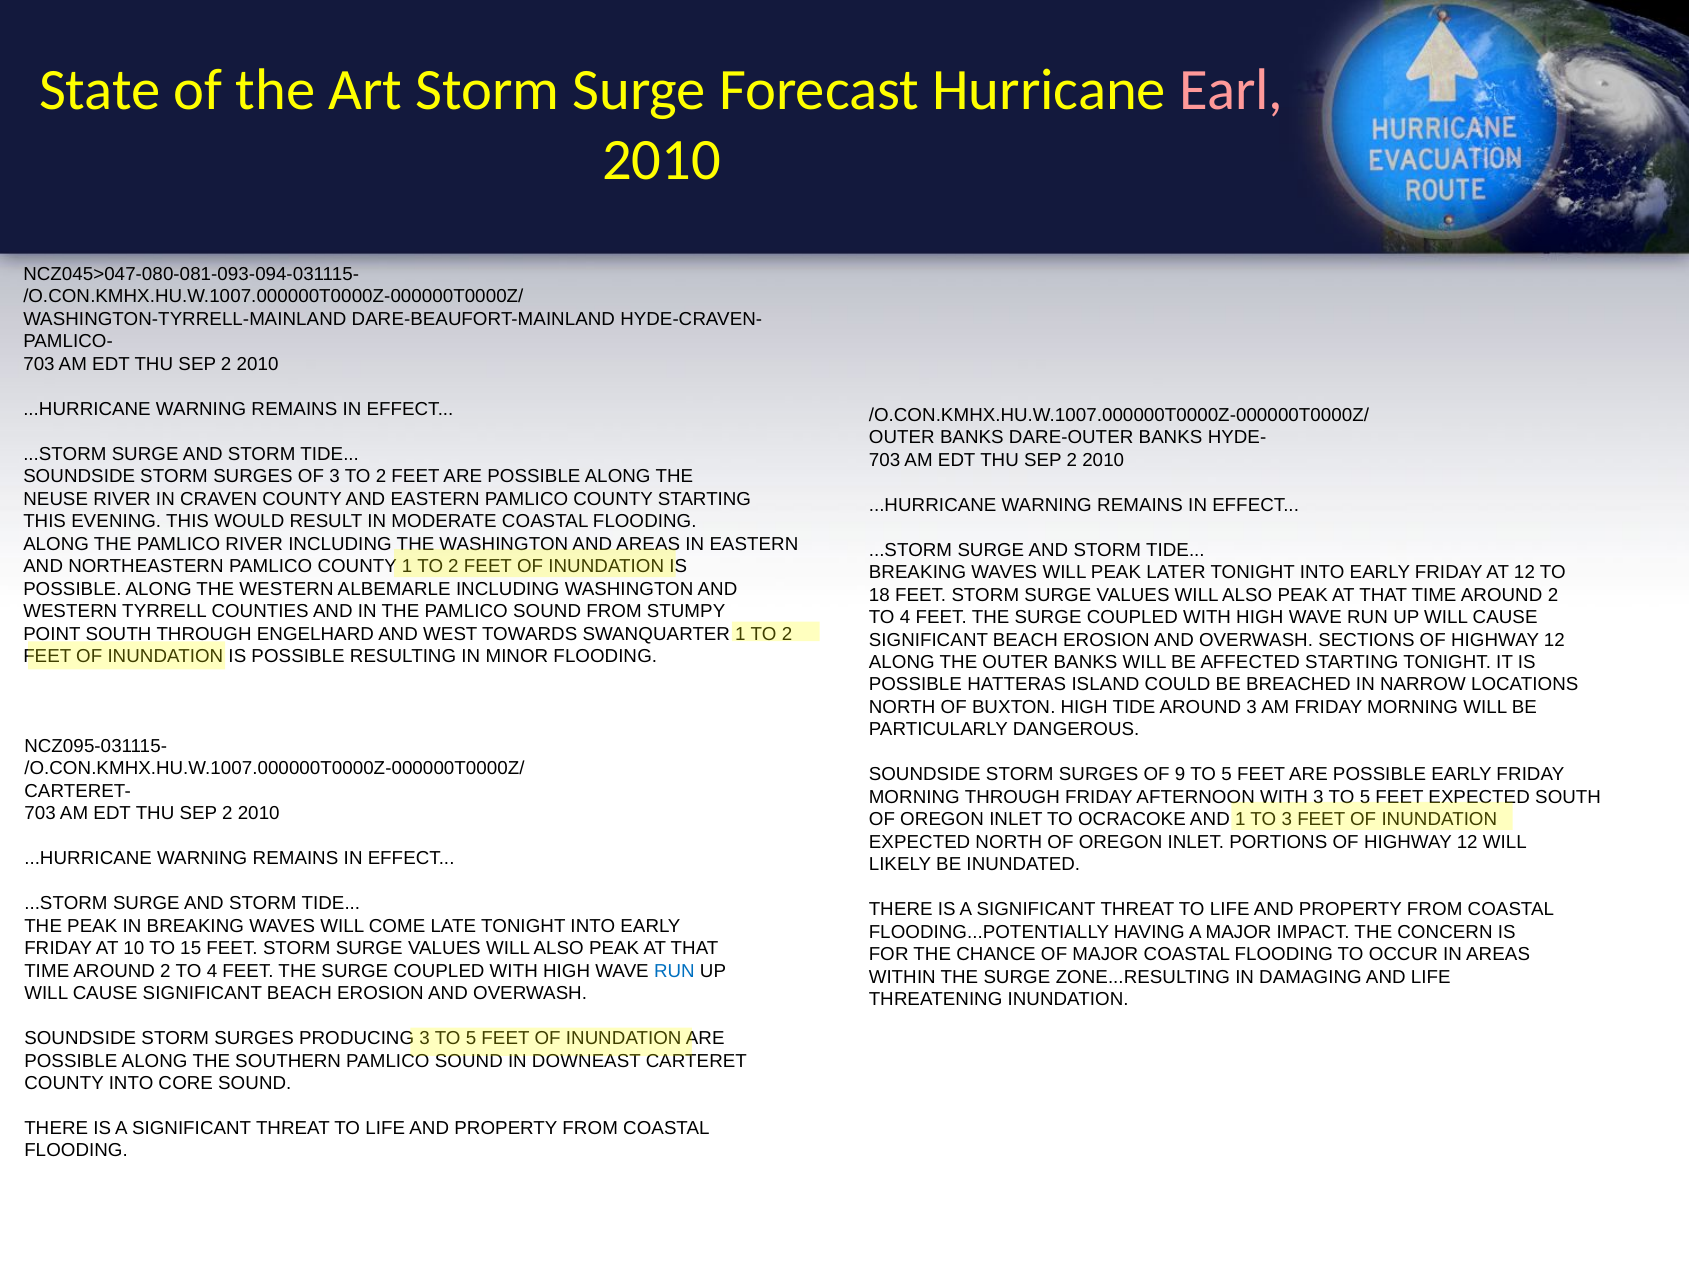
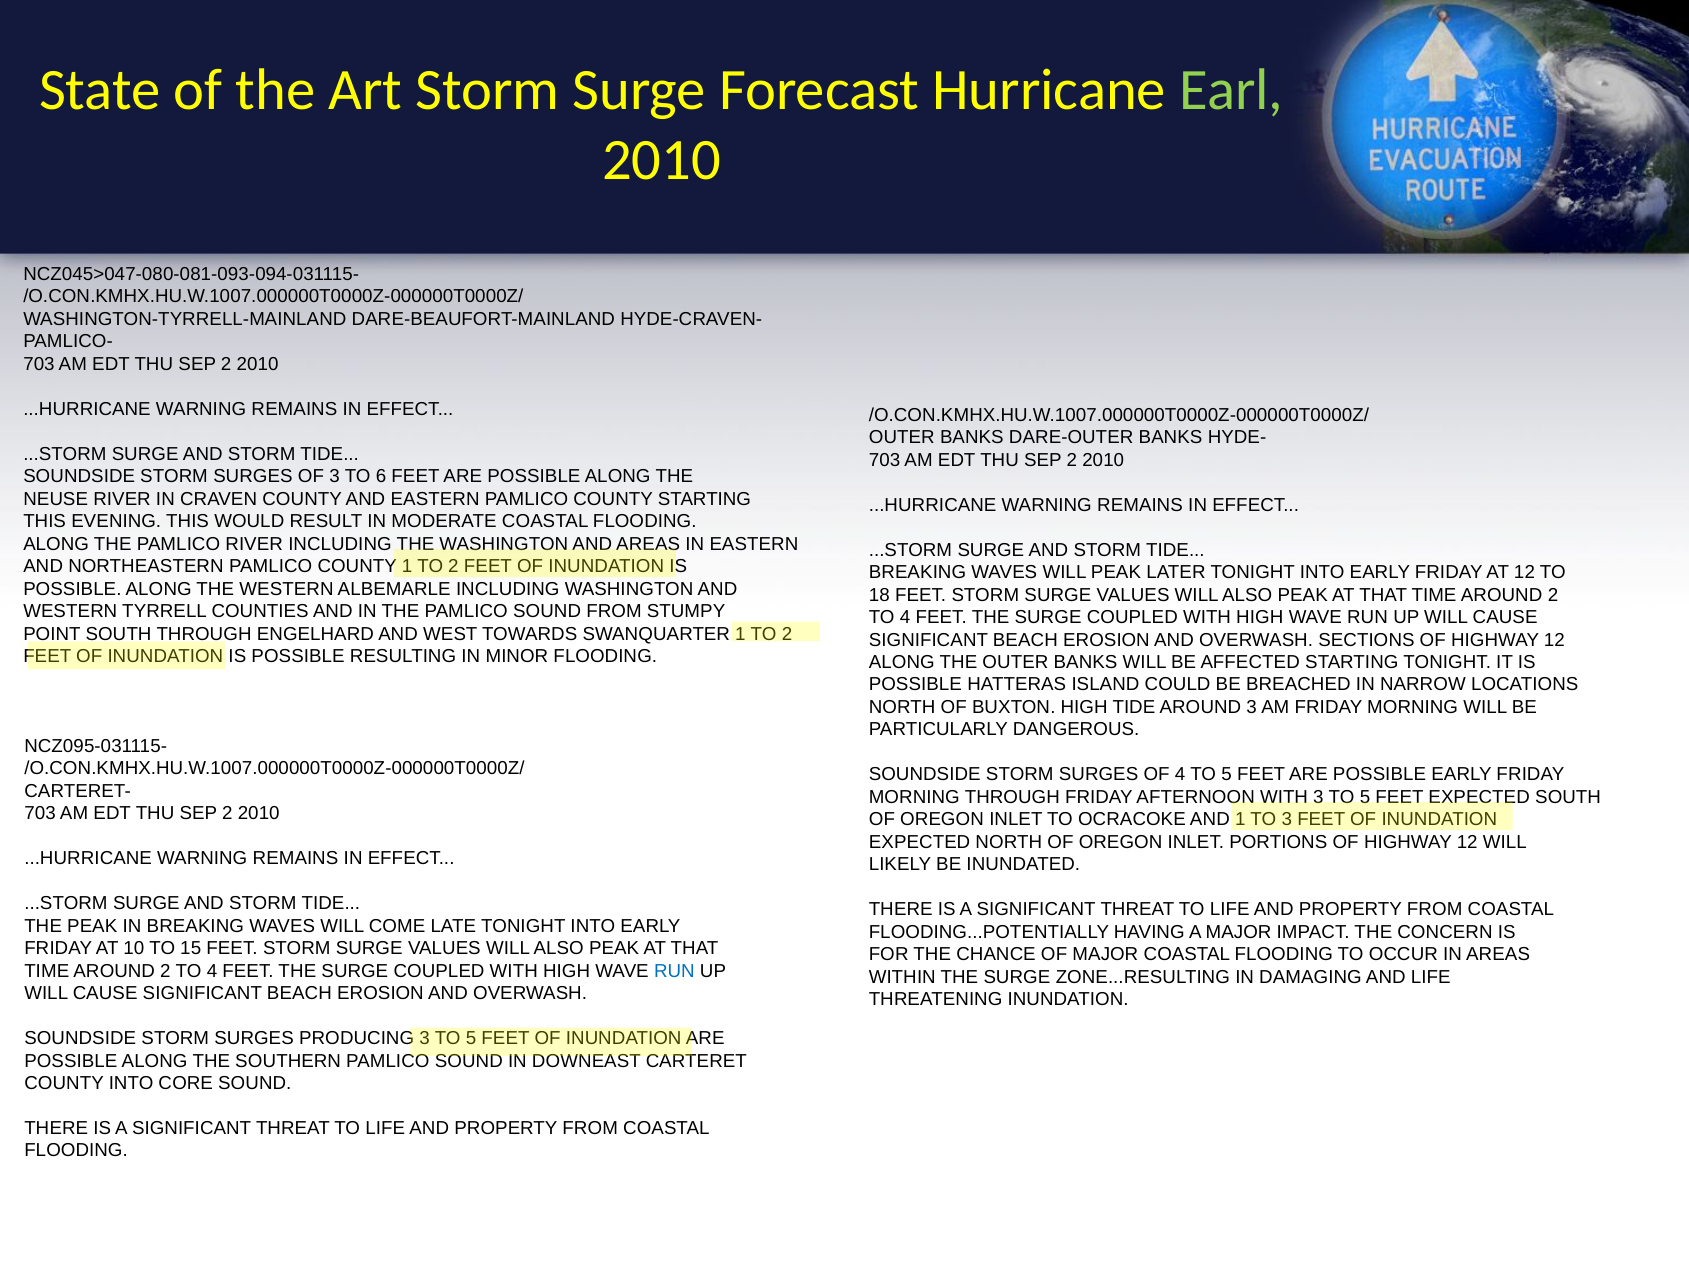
Earl colour: pink -> light green (1231, 90)
3 TO 2: 2 -> 6 (381, 476)
OF 9: 9 -> 4 (1180, 775)
